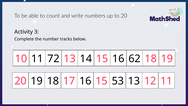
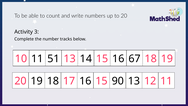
72: 72 -> 51 (53, 59)
62: 62 -> 67 (135, 59)
53: 53 -> 90 (118, 81)
